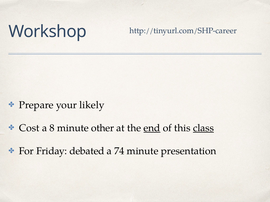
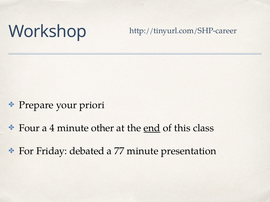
likely: likely -> priori (92, 105)
Cost: Cost -> Four (29, 128)
8: 8 -> 4 (52, 128)
class underline: present -> none (203, 128)
74: 74 -> 77 (119, 151)
